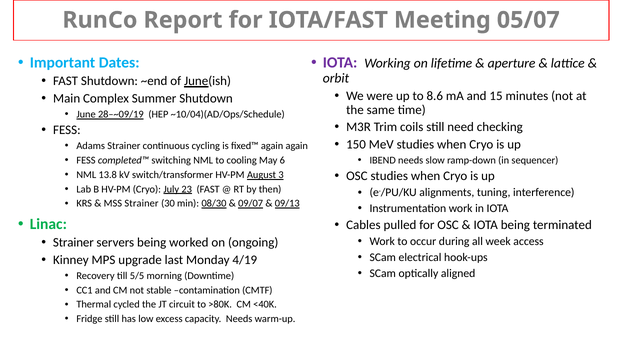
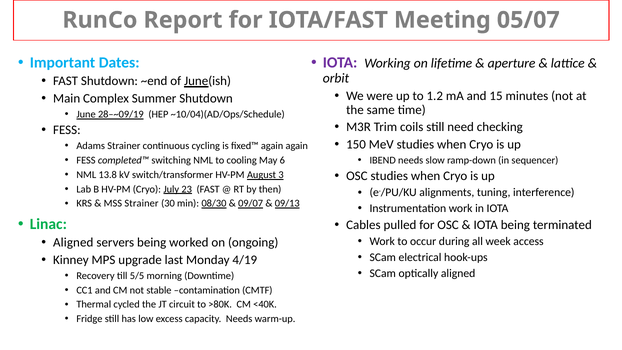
8.6: 8.6 -> 1.2 (435, 96)
Strainer: Strainer -> Aligned (73, 243)
